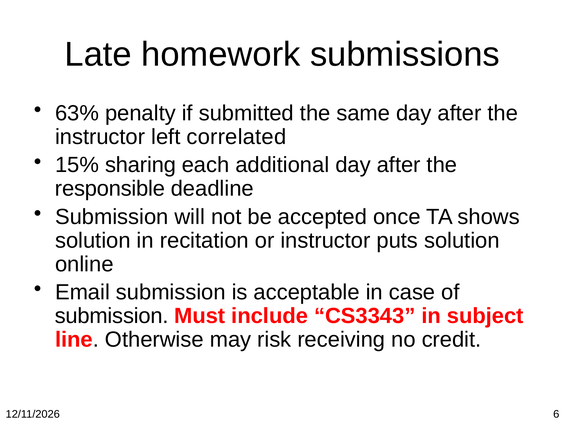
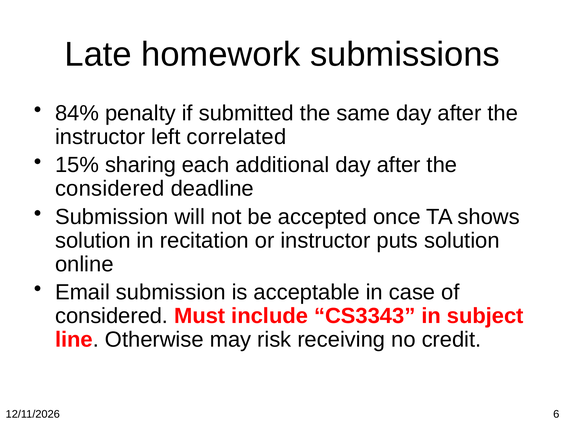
63%: 63% -> 84% (77, 113)
responsible: responsible -> considered (110, 189)
submission: submission -> considered (112, 317)
